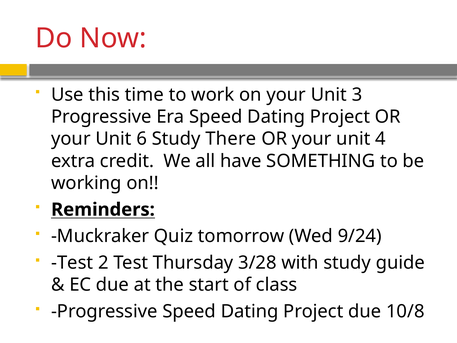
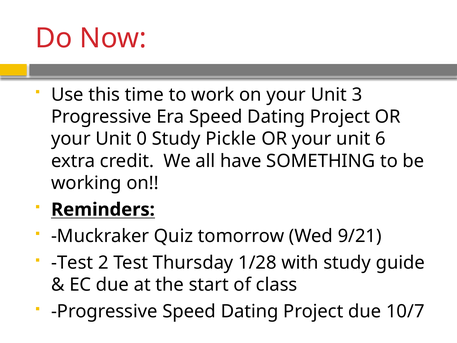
6: 6 -> 0 (142, 139)
There: There -> Pickle (231, 139)
4: 4 -> 6 (380, 139)
9/24: 9/24 -> 9/21 (360, 236)
3/28: 3/28 -> 1/28 (257, 263)
10/8: 10/8 -> 10/7 (405, 311)
